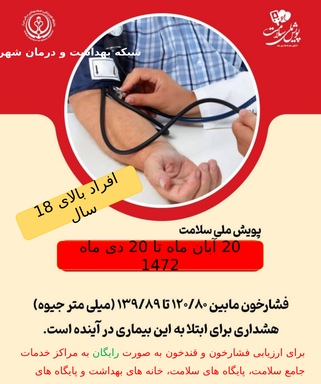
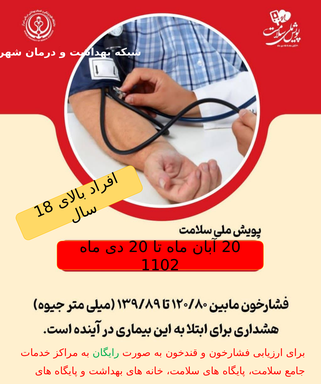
1472: 1472 -> 1102 (160, 265)
